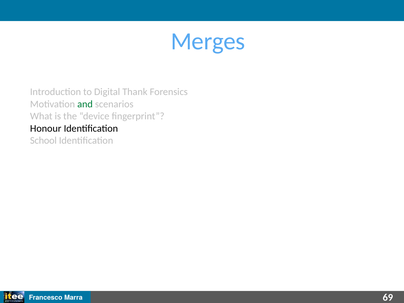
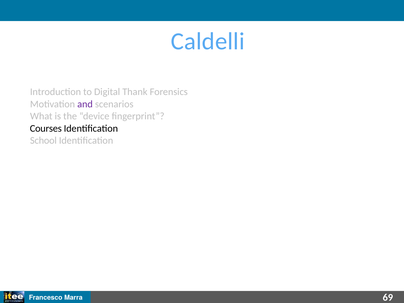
Merges: Merges -> Caldelli (208, 41)
and colour: green -> purple (85, 104)
Honour: Honour -> Courses (46, 128)
